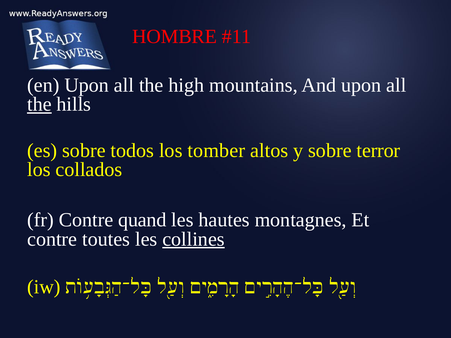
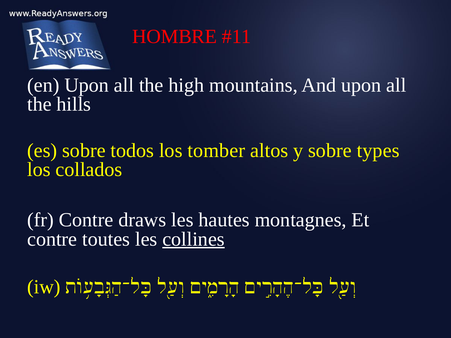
the underline: present -> none (39, 104)
terror: terror -> types (378, 151)
quand: quand -> draws (142, 220)
